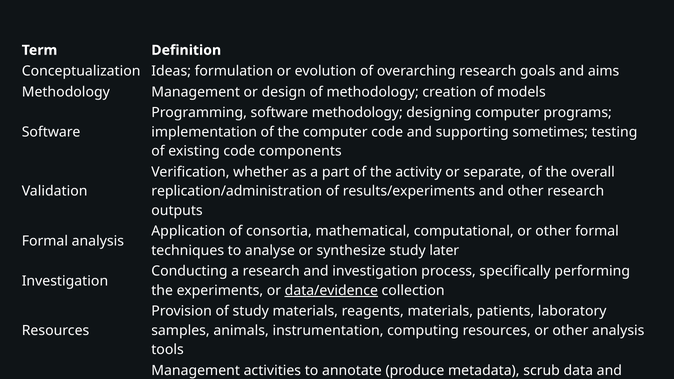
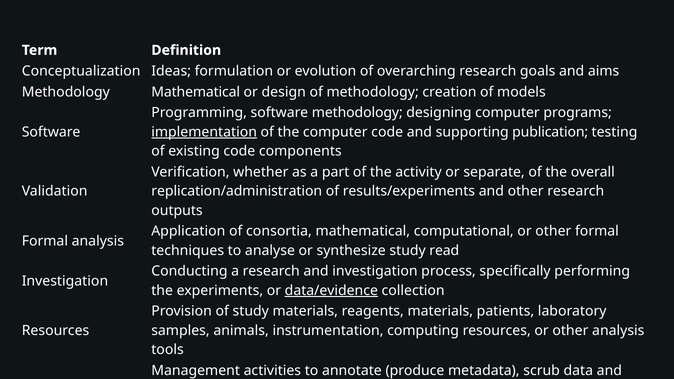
Methodology Management: Management -> Mathematical (196, 92)
implementation underline: none -> present (204, 132)
sometimes: sometimes -> publication (550, 132)
study later: later -> read (444, 251)
